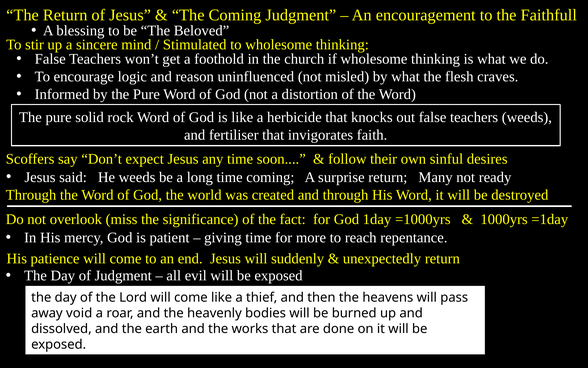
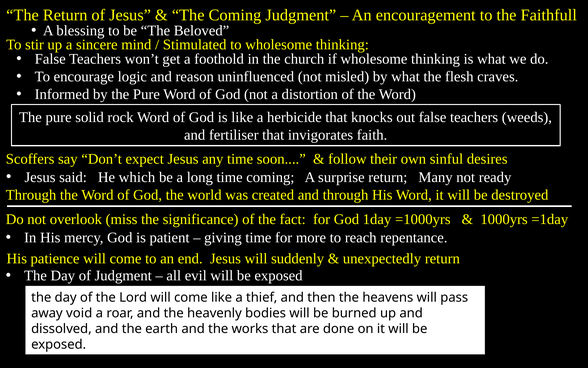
He weeds: weeds -> which (137, 177)
